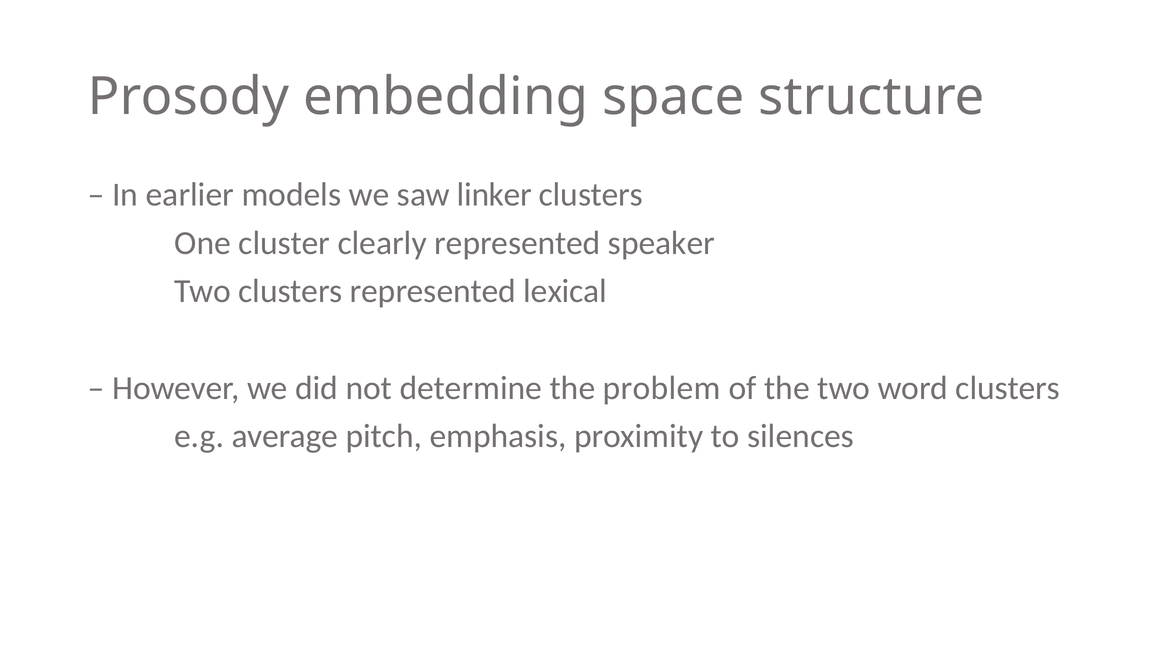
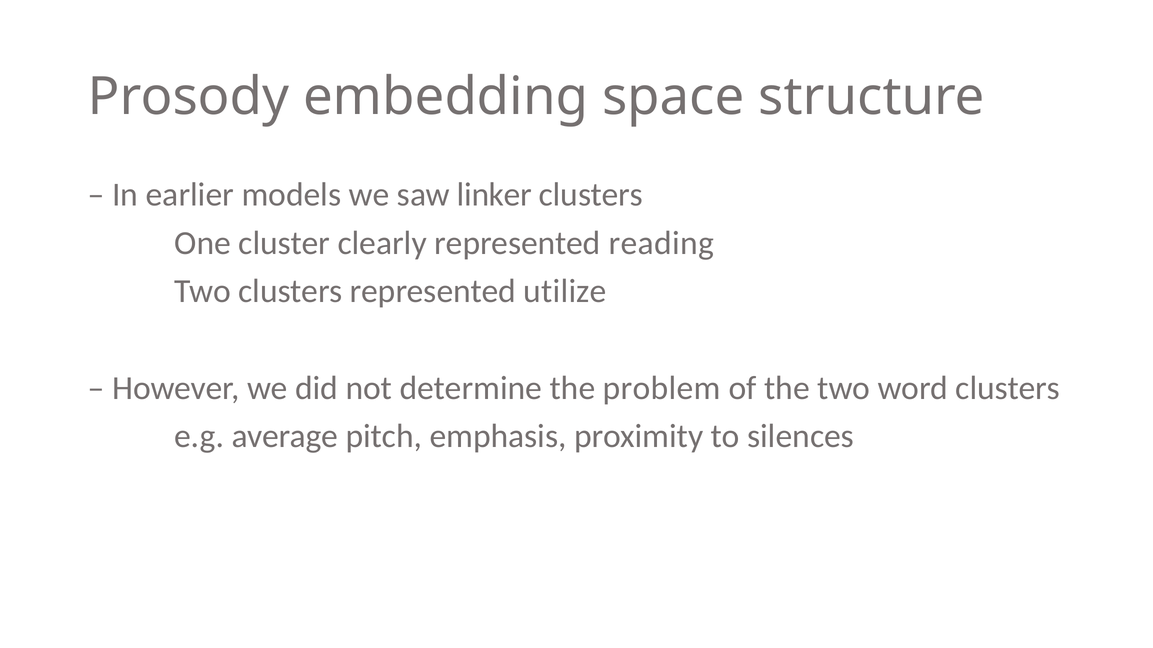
speaker: speaker -> reading (661, 243)
lexical: lexical -> utilize (565, 292)
